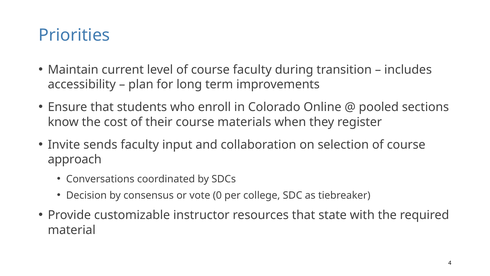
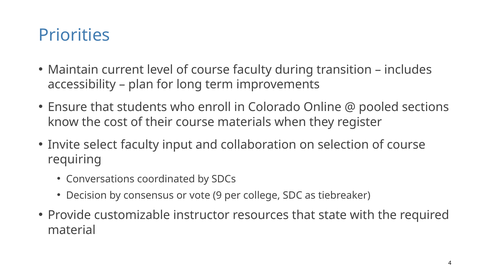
sends: sends -> select (100, 145)
approach: approach -> requiring (75, 159)
0: 0 -> 9 (217, 195)
